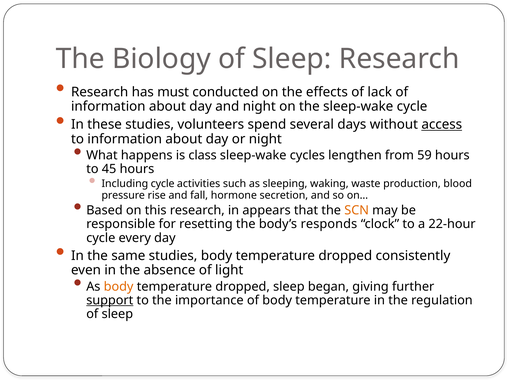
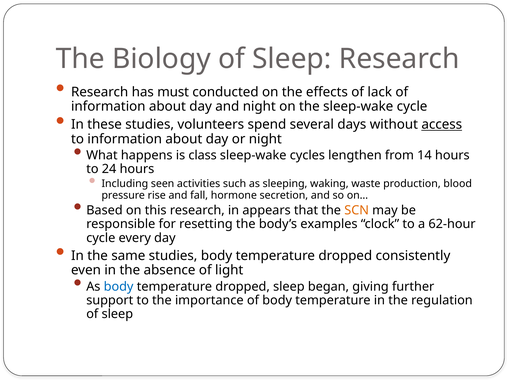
59: 59 -> 14 (424, 155)
45: 45 -> 24 (109, 169)
Including cycle: cycle -> seen (163, 184)
responds: responds -> examples (329, 224)
22-hour: 22-hour -> 62-hour (452, 224)
body colour: orange -> blue (119, 287)
support underline: present -> none (110, 300)
